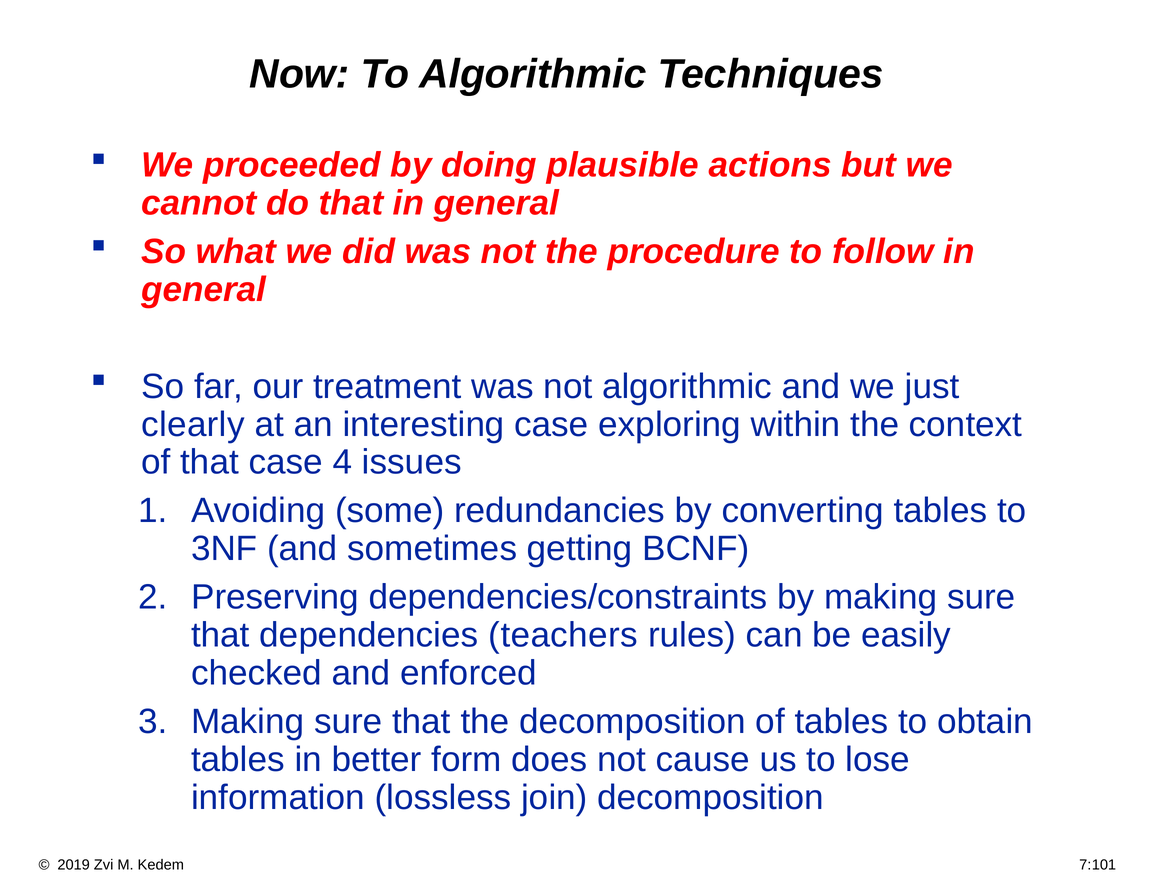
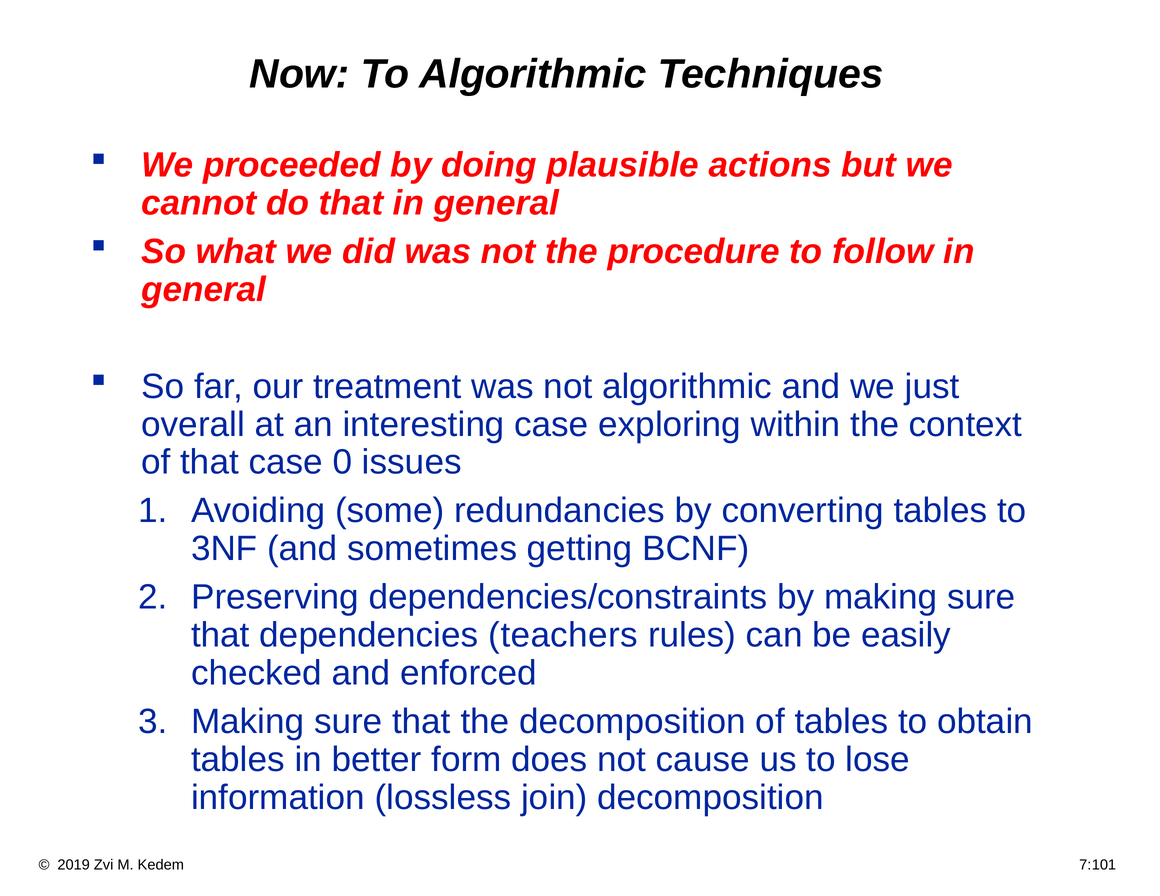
clearly: clearly -> overall (193, 425)
4: 4 -> 0 (342, 463)
